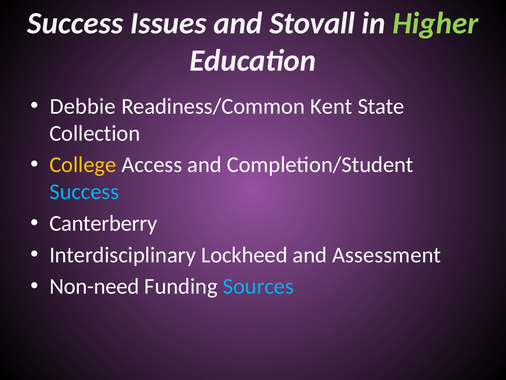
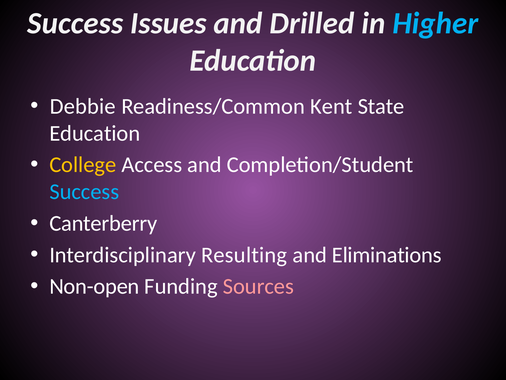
Stovall: Stovall -> Drilled (312, 23)
Higher colour: light green -> light blue (435, 23)
Collection: Collection -> Education (95, 133)
Lockheed: Lockheed -> Resulting (244, 255)
Assessment: Assessment -> Eliminations (387, 255)
Non-need: Non-need -> Non-open (94, 286)
Sources colour: light blue -> pink (258, 286)
